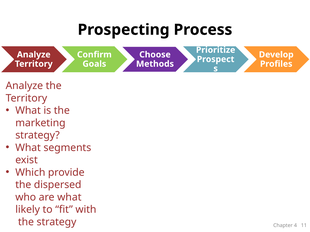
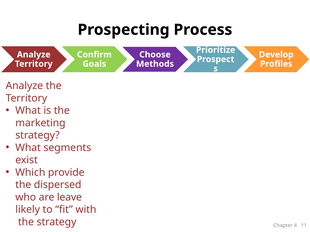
are what: what -> leave (69, 198)
